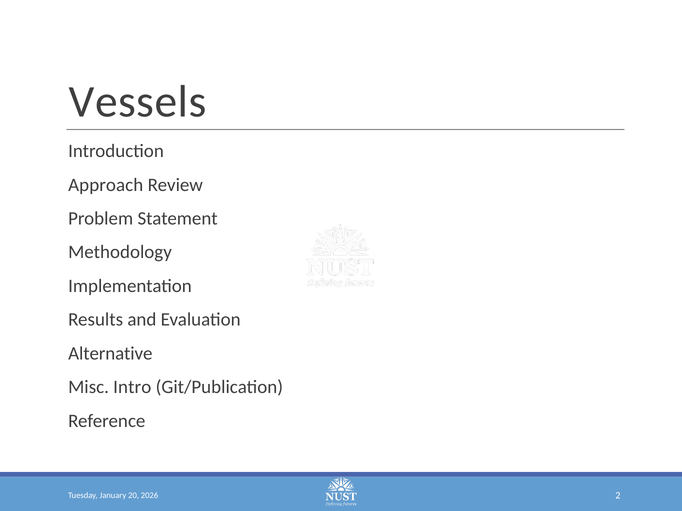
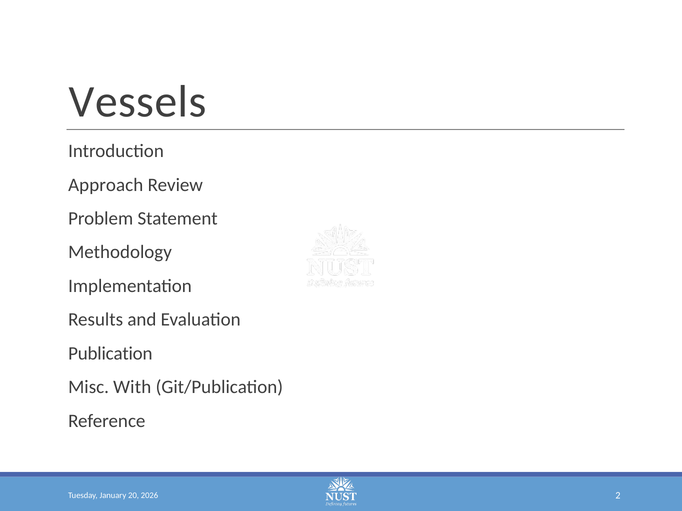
Alternative: Alternative -> Publication (110, 354)
Intro: Intro -> With (132, 387)
